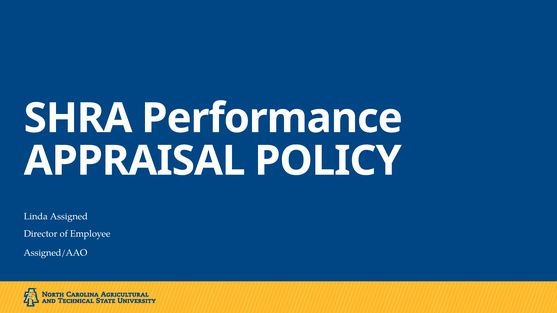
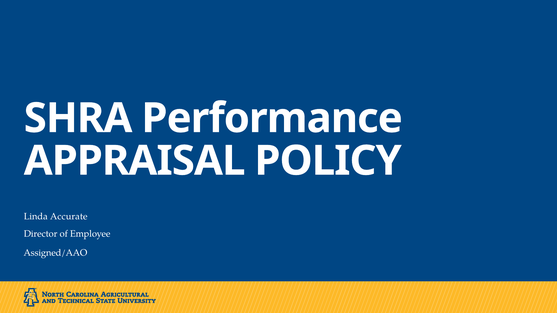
Assigned: Assigned -> Accurate (69, 217)
